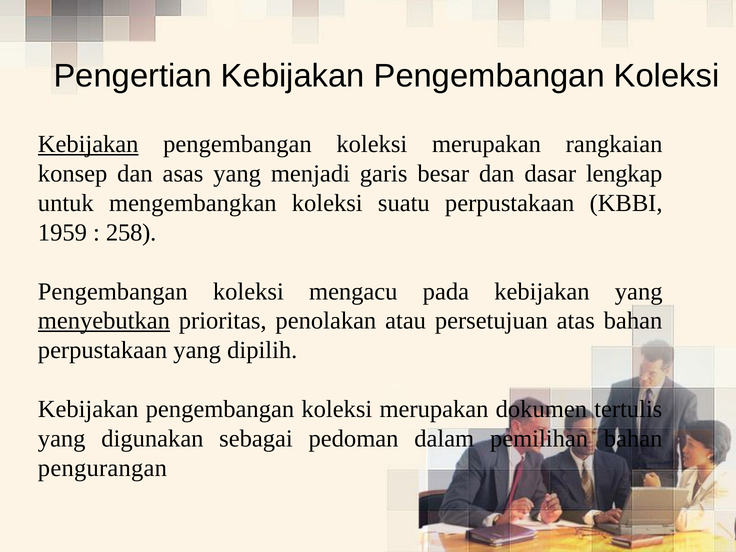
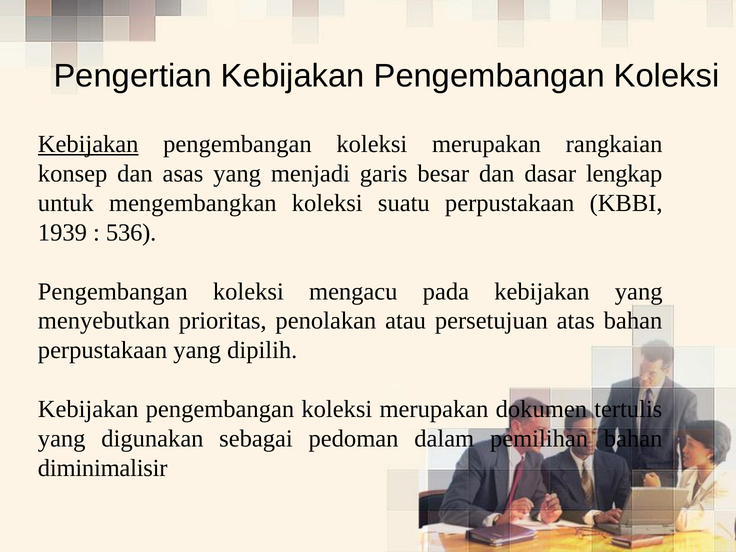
1959: 1959 -> 1939 (62, 233)
258: 258 -> 536 (131, 233)
menyebutkan underline: present -> none (104, 321)
pengurangan: pengurangan -> diminimalisir (103, 468)
